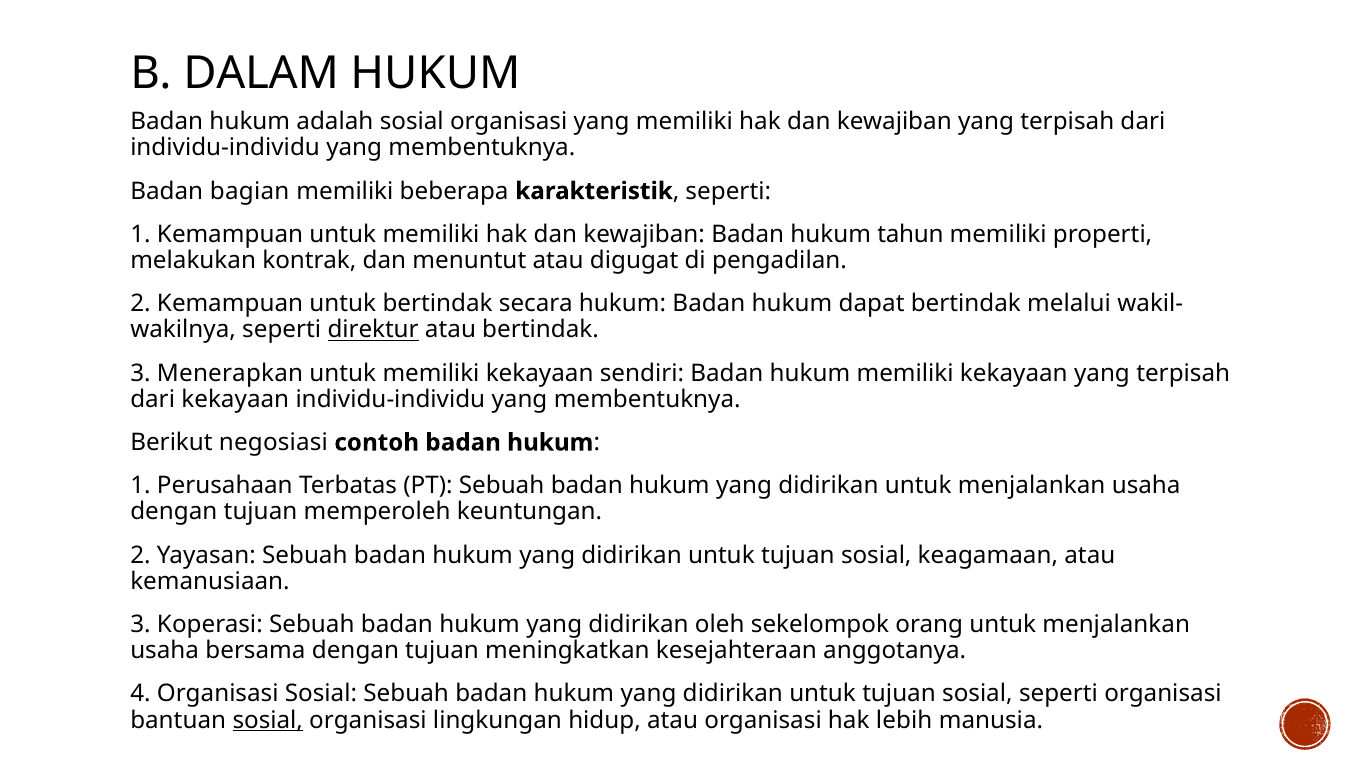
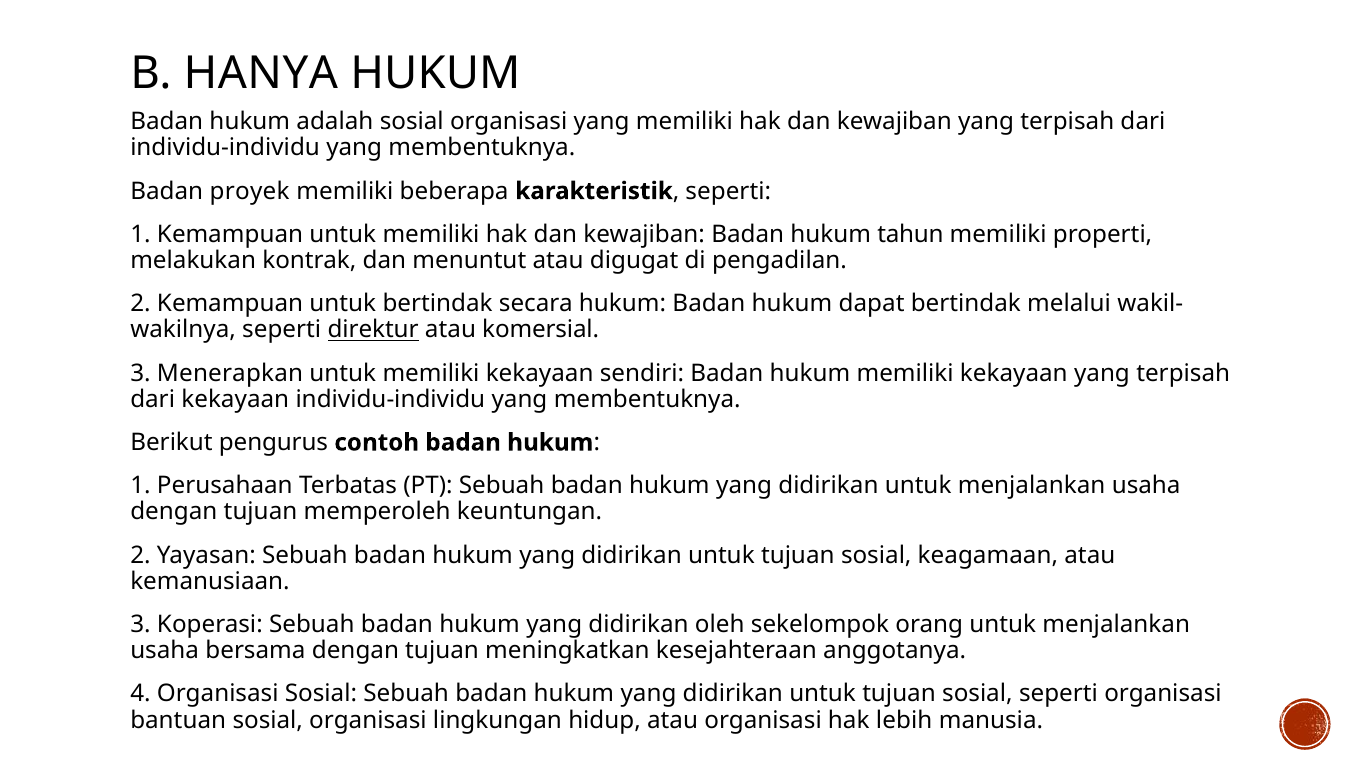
DALAM: DALAM -> HANYA (261, 73)
bagian: bagian -> proyek (250, 191)
atau bertindak: bertindak -> komersial (541, 330)
negosiasi: negosiasi -> pengurus (274, 443)
sosial underline: present -> none (268, 721)
